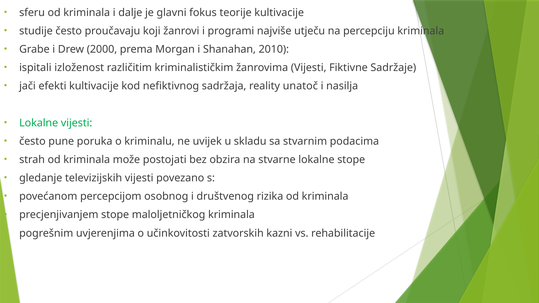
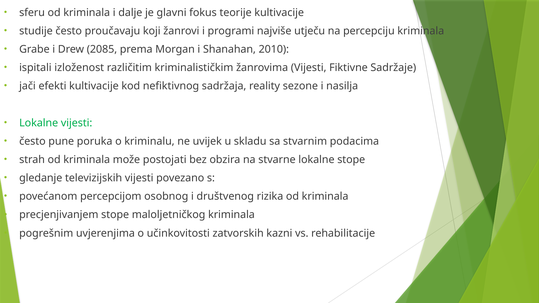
2000: 2000 -> 2085 (102, 49)
unatoč: unatoč -> sezone (300, 86)
